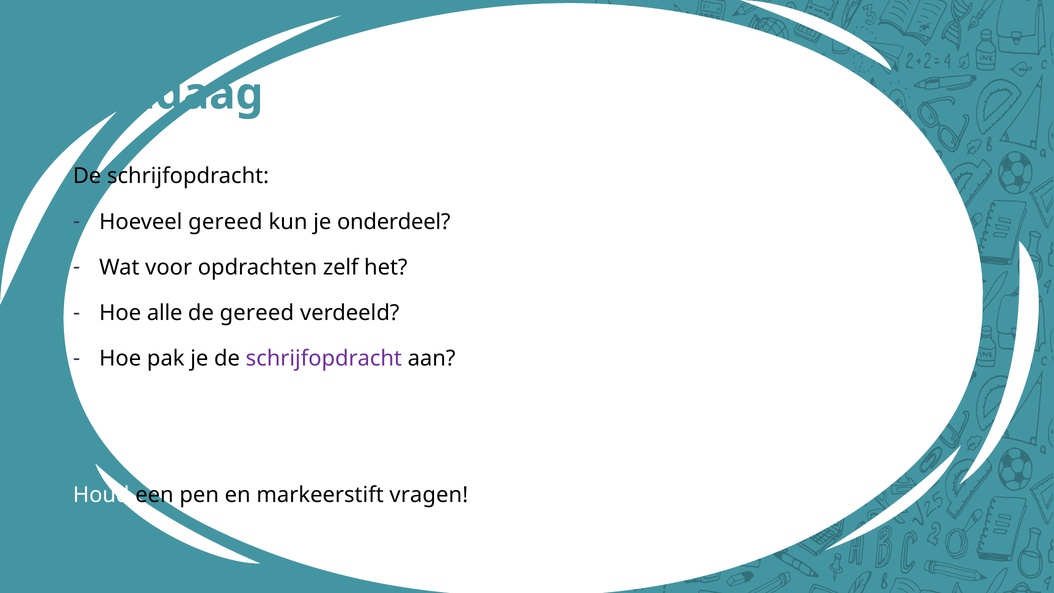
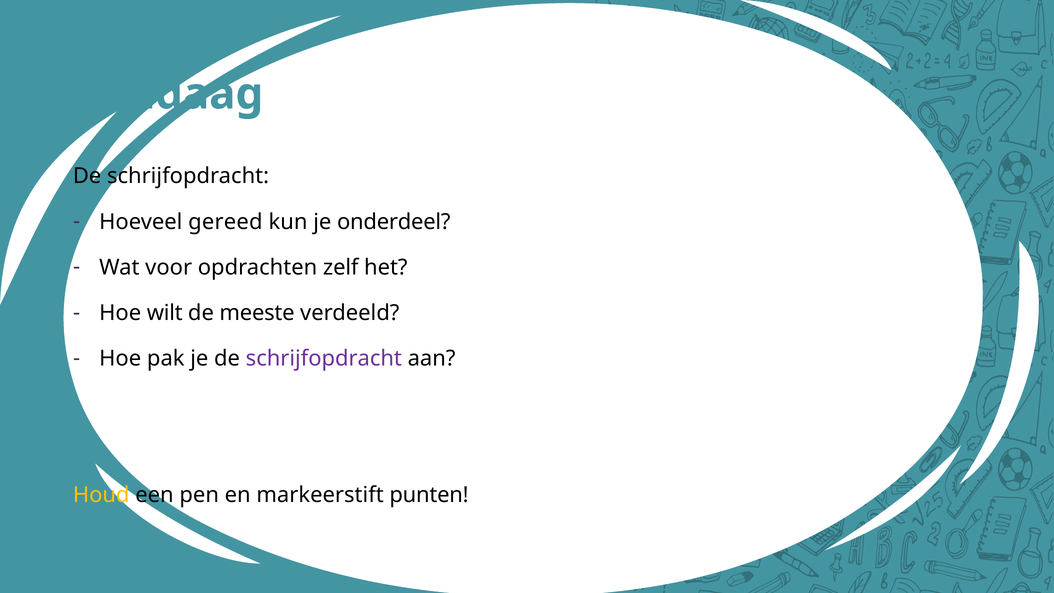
alle: alle -> wilt (165, 313)
de gereed: gereed -> meeste (257, 313)
Houd colour: white -> yellow (101, 495)
vragen: vragen -> punten (429, 495)
